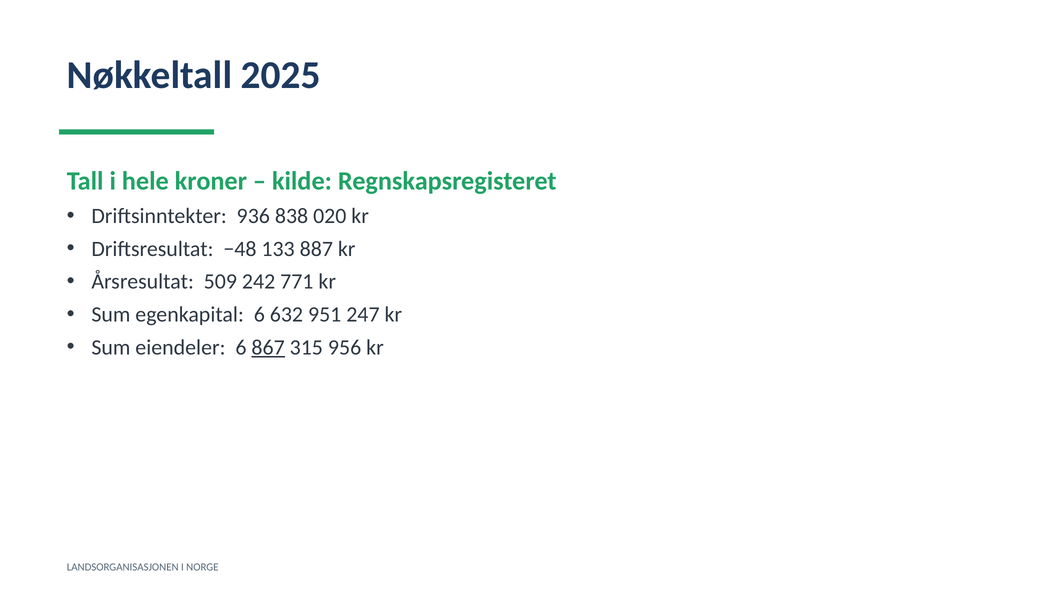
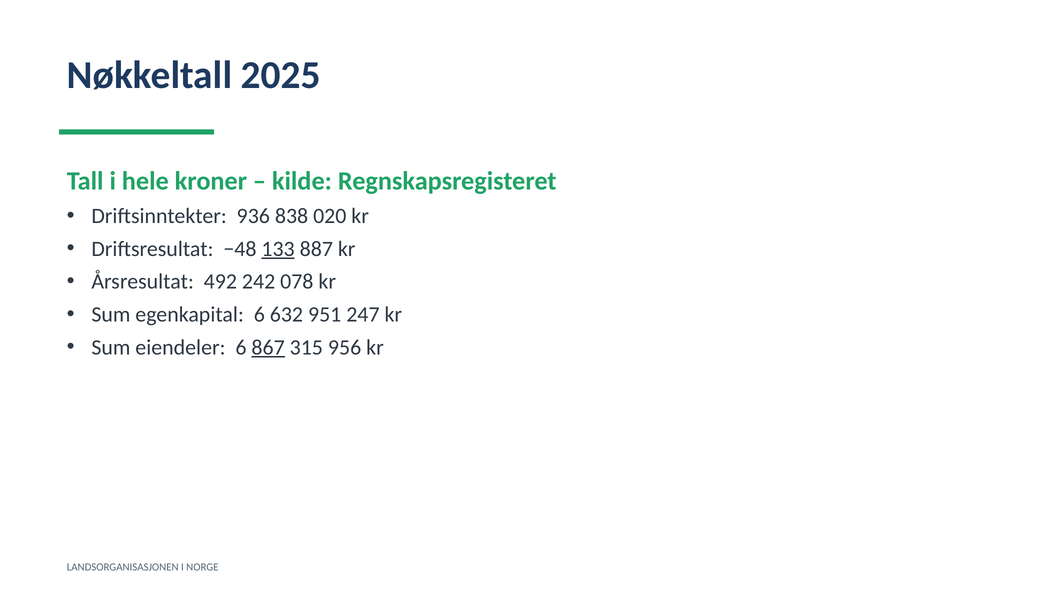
133 underline: none -> present (278, 249)
509: 509 -> 492 (220, 282)
771: 771 -> 078 (297, 282)
